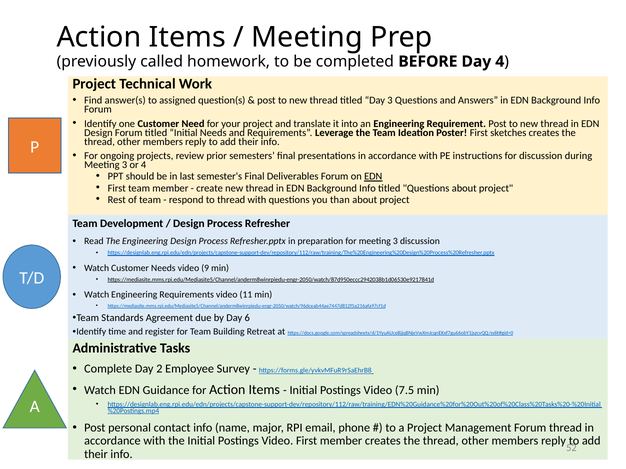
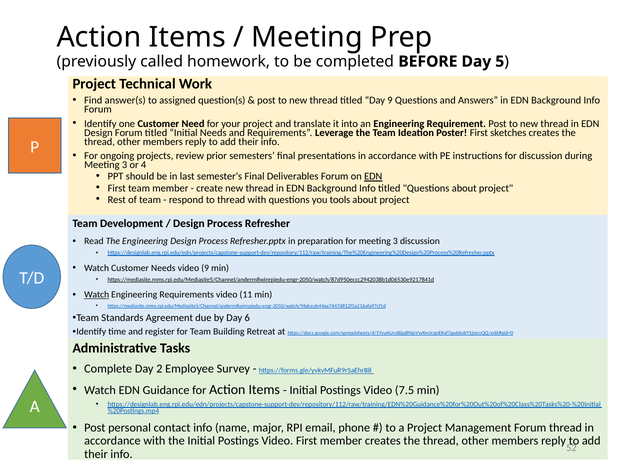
Day 4: 4 -> 5 (500, 62)
Day 3: 3 -> 9 (390, 101)
than: than -> tools (340, 200)
Watch underline: none -> present (97, 295)
